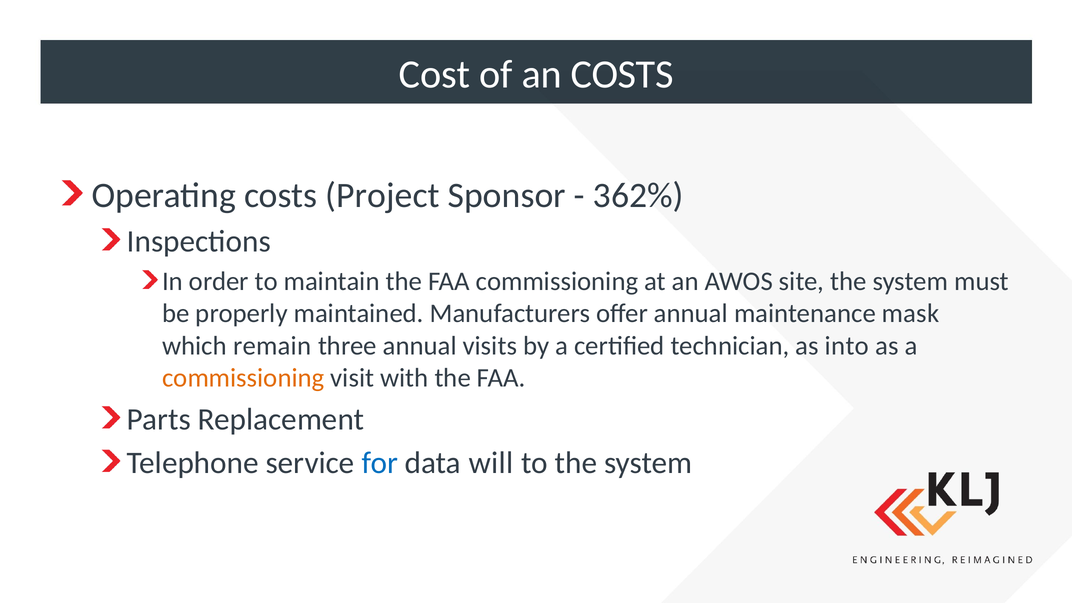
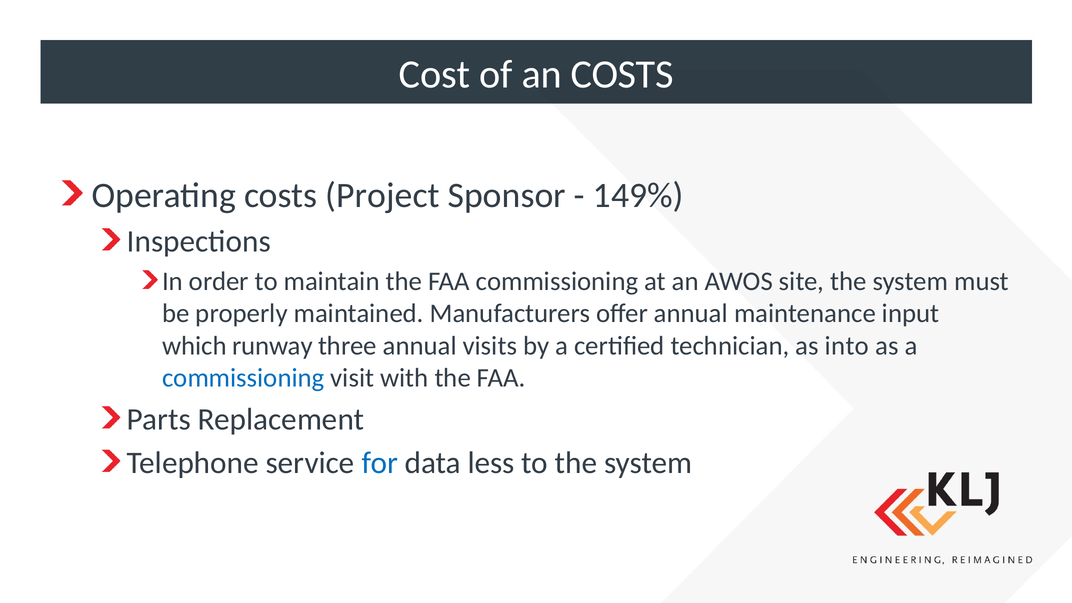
362%: 362% -> 149% (638, 196)
mask: mask -> input (911, 314)
remain: remain -> runway (273, 346)
commissioning colour: orange -> blue (243, 378)
will: will -> less (491, 463)
